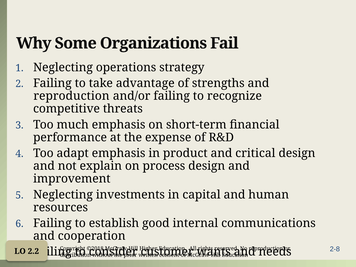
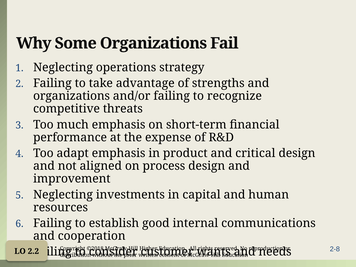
reproduction: reproduction -> organizations (72, 96)
explain: explain -> aligned (101, 166)
